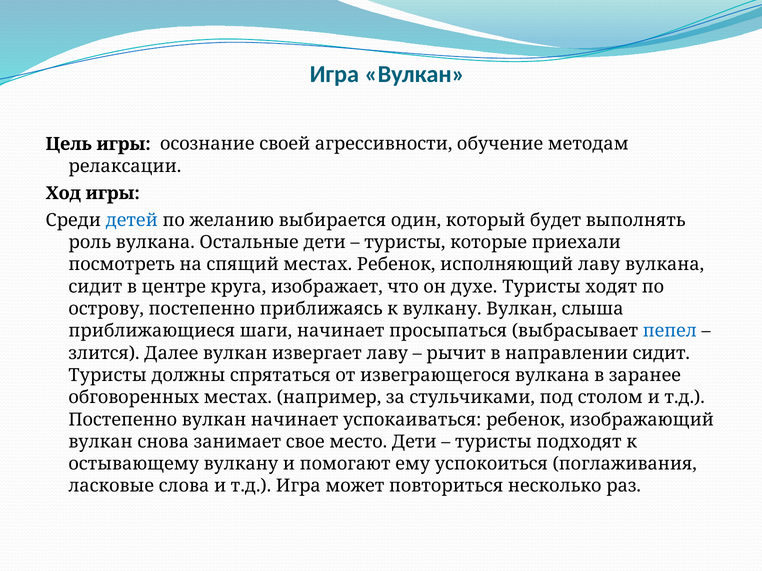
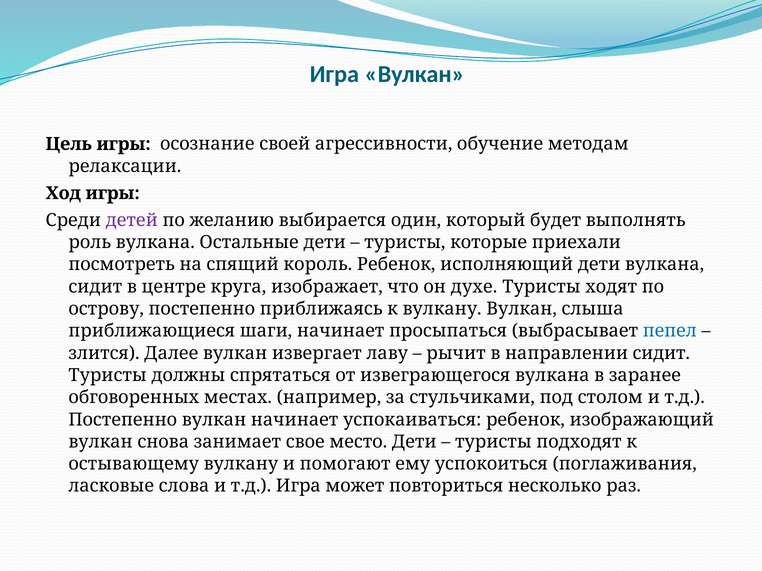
детей colour: blue -> purple (132, 220)
спящий местах: местах -> король (318, 265)
исполняющий лаву: лаву -> дети (599, 265)
